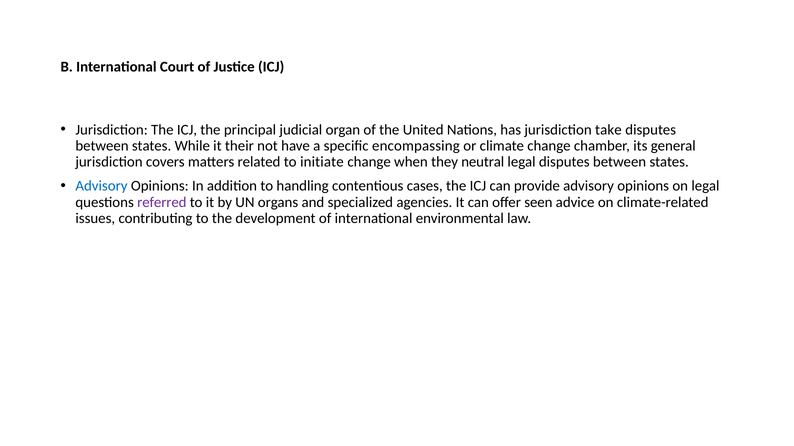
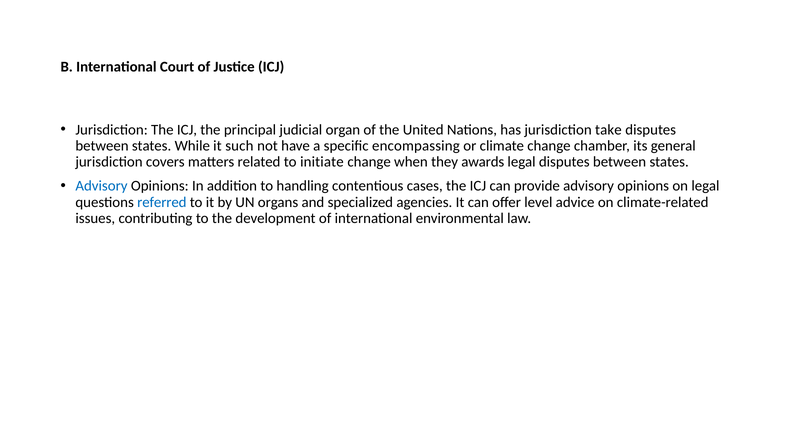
their: their -> such (239, 146)
neutral: neutral -> awards (483, 162)
referred colour: purple -> blue (162, 202)
seen: seen -> level (538, 202)
